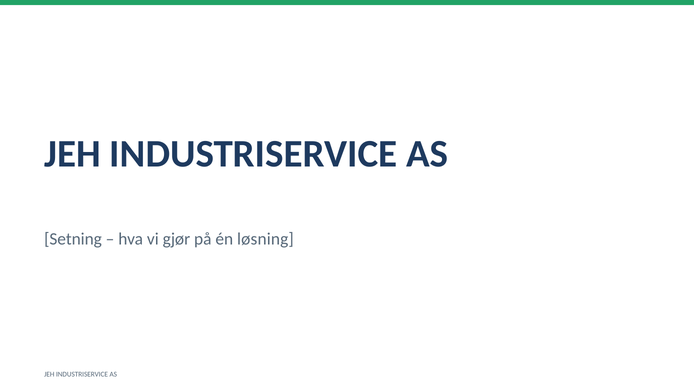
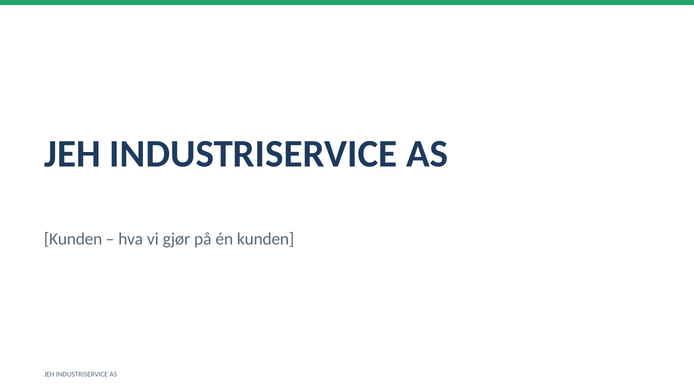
Setning: Setning -> Kunden (73, 239)
én løsning: løsning -> kunden (266, 239)
